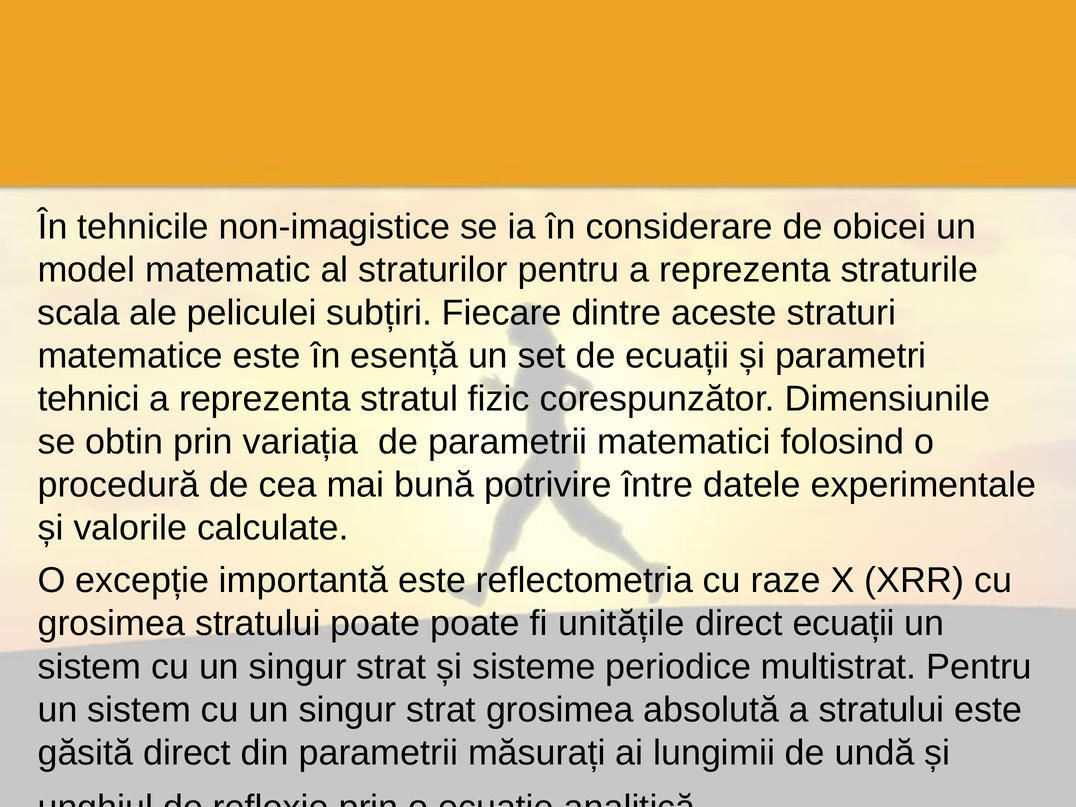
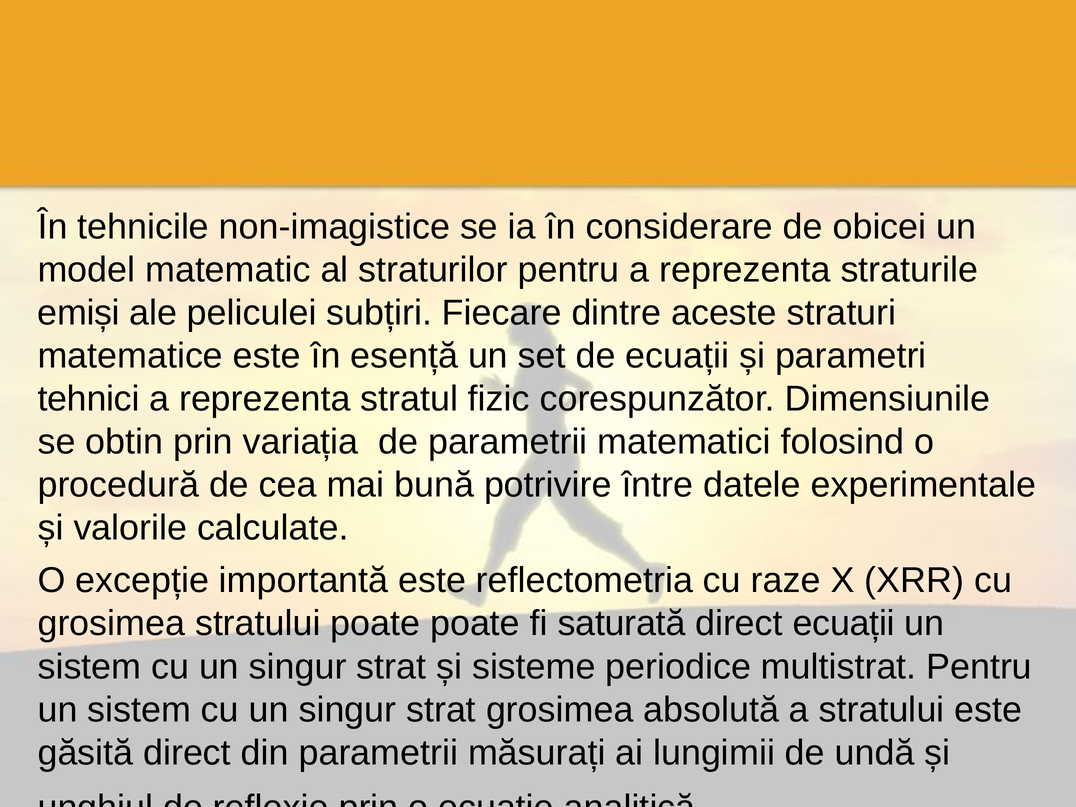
scala: scala -> emiși (79, 313)
unitățile: unitățile -> saturată (622, 624)
